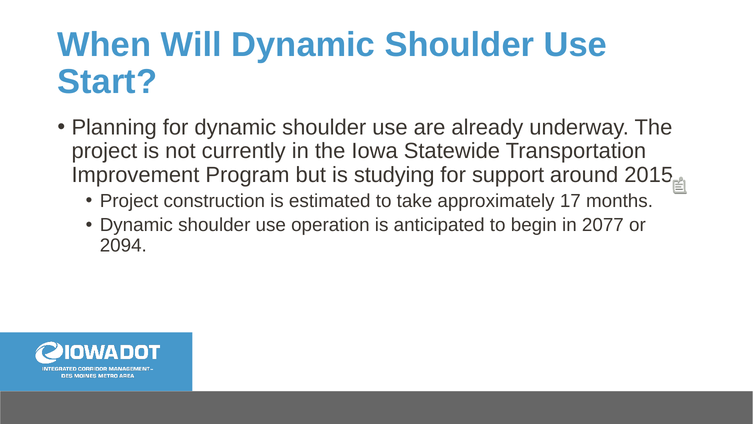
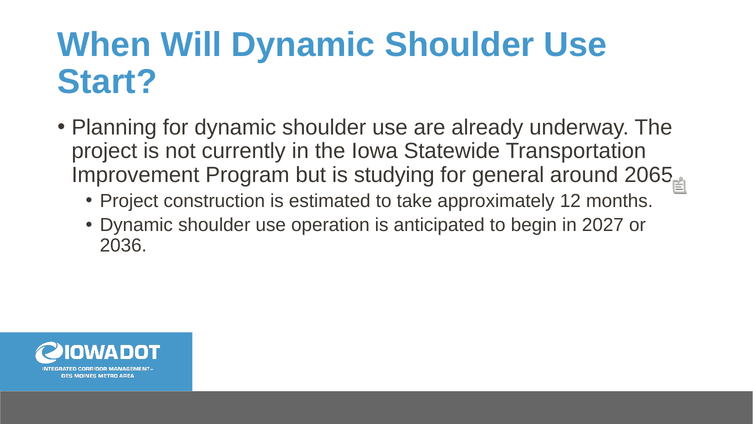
support: support -> general (508, 175)
2015: 2015 -> 2065 (652, 175)
17: 17 -> 12 (570, 201)
2077: 2077 -> 2027 (603, 225)
2094: 2094 -> 2036 (123, 245)
